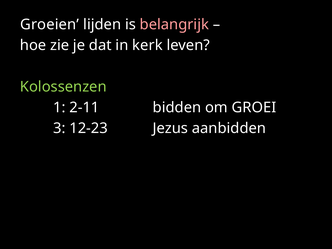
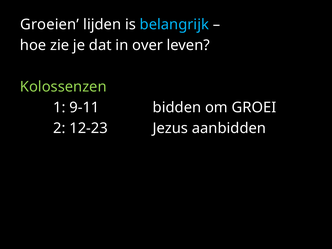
belangrijk colour: pink -> light blue (174, 25)
kerk: kerk -> over (148, 45)
2-11: 2-11 -> 9-11 (84, 108)
3: 3 -> 2 (59, 128)
